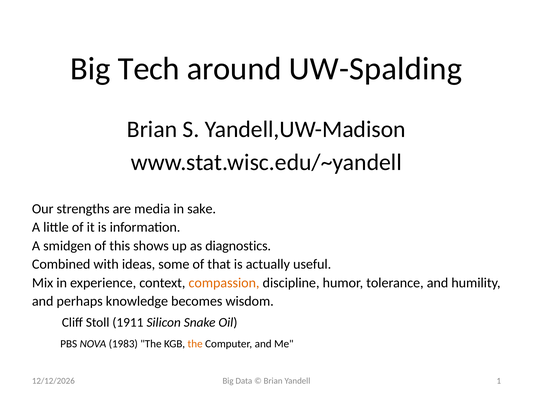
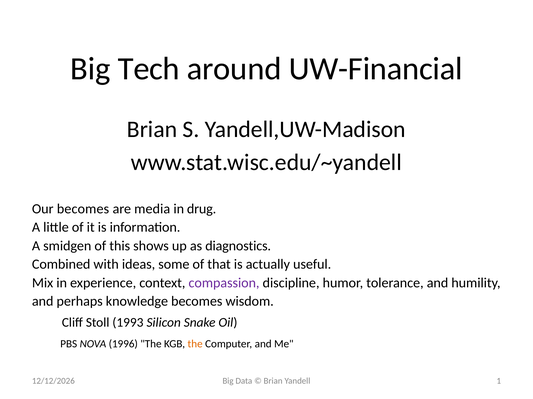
UW-Spalding: UW-Spalding -> UW-Financial (376, 69)
Our strengths: strengths -> becomes (83, 209)
sake: sake -> drug (202, 209)
compassion colour: orange -> purple (224, 283)
1911: 1911 -> 1993 (128, 323)
1983: 1983 -> 1996 (123, 345)
